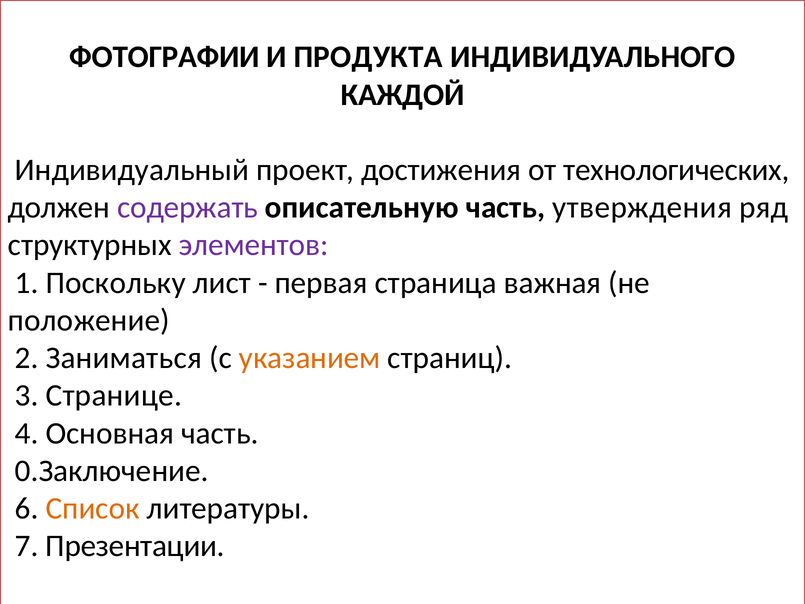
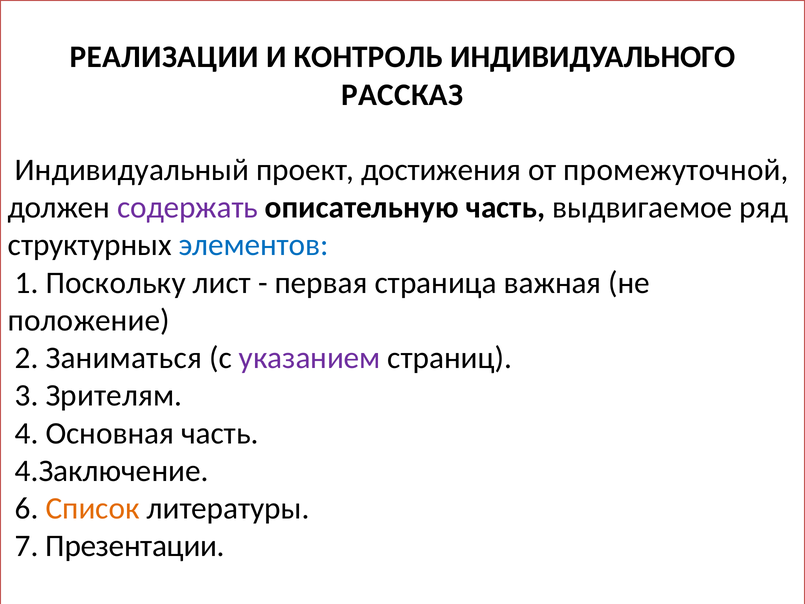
ФОТОГРАФИИ: ФОТОГРАФИИ -> РЕАЛИЗАЦИИ (164, 57)
ПРОДУКТА: ПРОДУКТА -> КОНТРОЛЬ (368, 57)
КАЖДОЙ: КАЖДОЙ -> РАССКАЗ (402, 95)
технологических: технологических -> промежуточной (676, 170)
утверждения: утверждения -> выдвигаемое (642, 207)
элементов colour: purple -> blue (254, 245)
указанием colour: orange -> purple (310, 358)
Странице: Странице -> Зрителям (114, 395)
0.Заключение: 0.Заключение -> 4.Заключение (112, 471)
